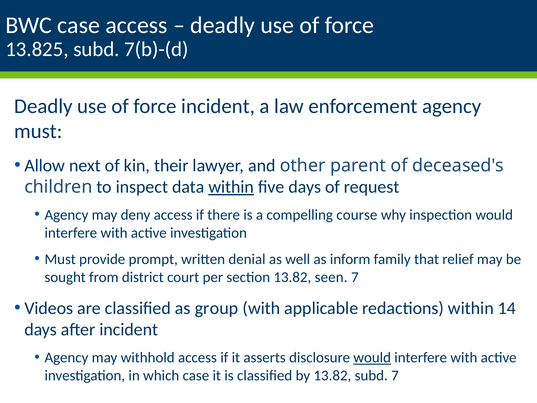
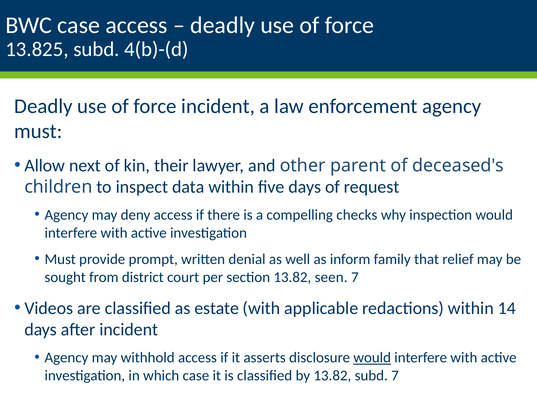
7(b)-(d: 7(b)-(d -> 4(b)-(d (156, 49)
within underline: present -> none (231, 187)
course: course -> checks (357, 215)
group: group -> estate (217, 308)
